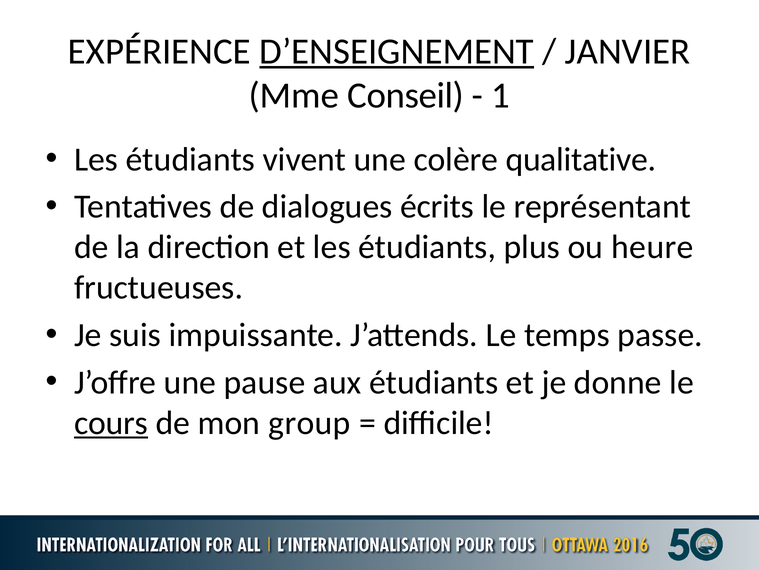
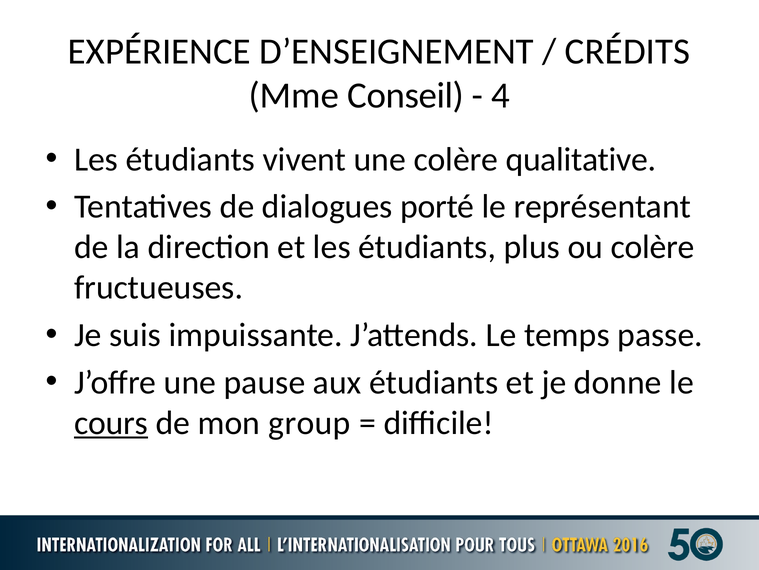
D’ENSEIGNEMENT underline: present -> none (397, 51)
JANVIER: JANVIER -> CRÉDITS (628, 51)
1: 1 -> 4 (501, 96)
écrits: écrits -> porté (437, 206)
ou heure: heure -> colère (653, 247)
